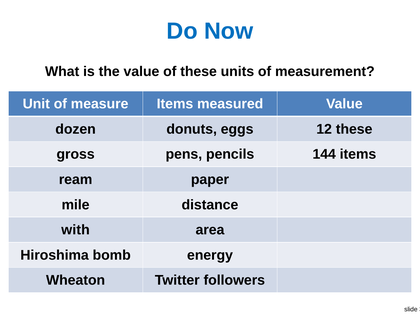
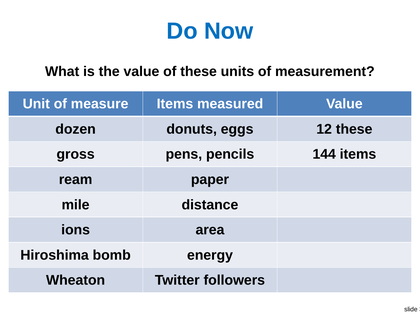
with: with -> ions (76, 230)
